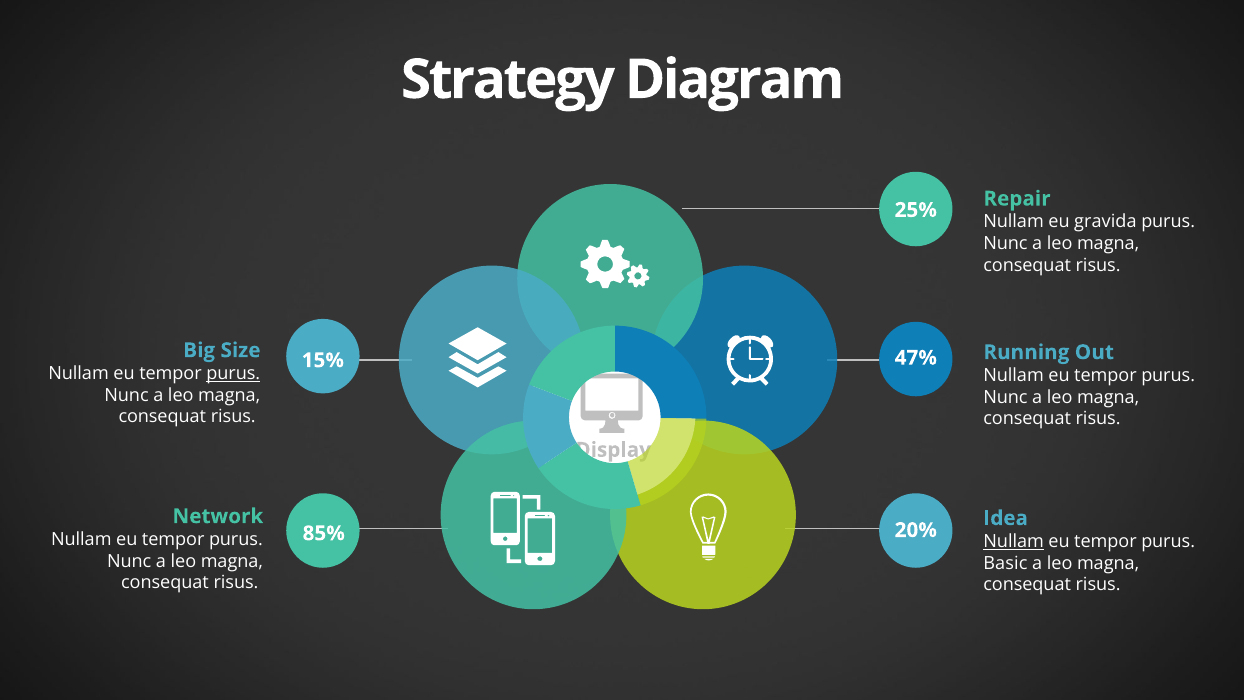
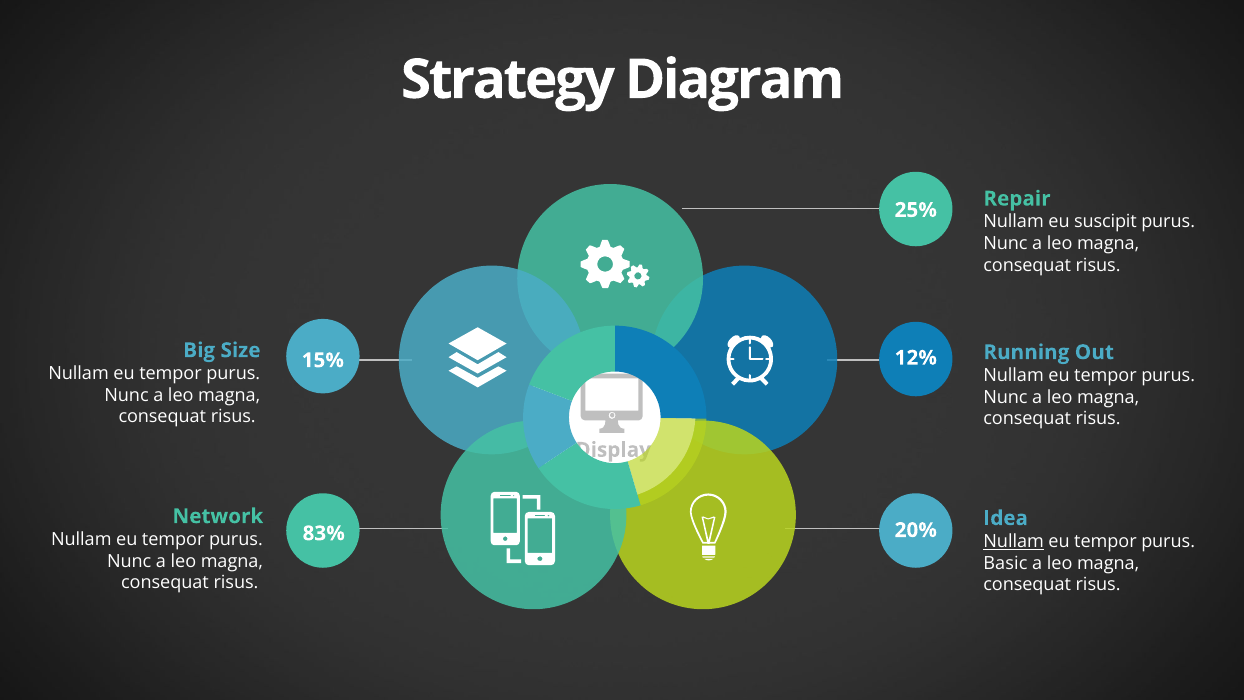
gravida: gravida -> suscipit (1106, 222)
47%: 47% -> 12% (916, 358)
purus underline: present -> none (233, 373)
85%: 85% -> 83% (324, 533)
